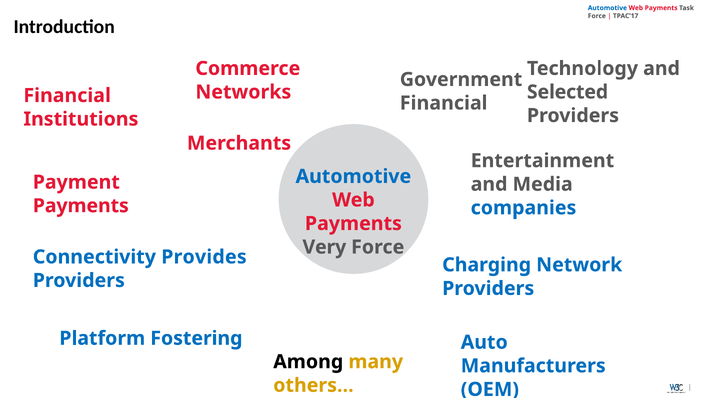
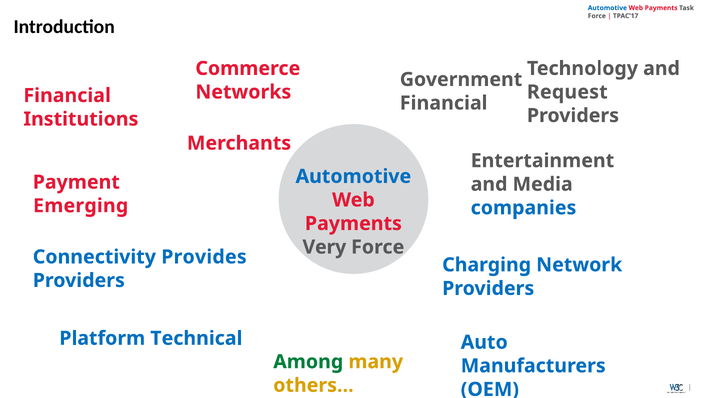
Selected: Selected -> Request (567, 92)
Payments: Payments -> Emerging (81, 206)
Fostering: Fostering -> Technical (196, 338)
Among colour: black -> green (308, 361)
